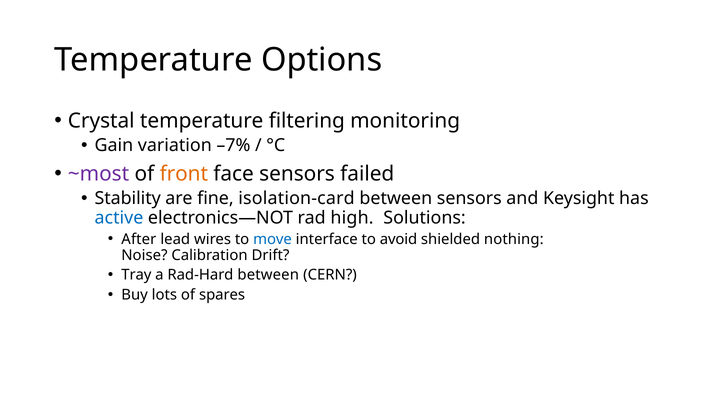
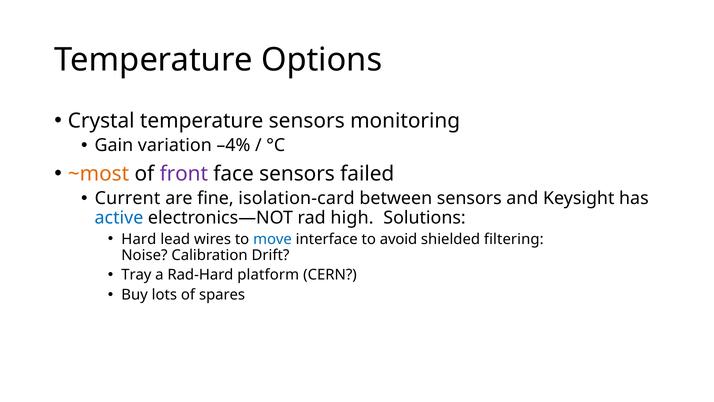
temperature filtering: filtering -> sensors (307, 121)
–7%: –7% -> –4% (233, 145)
~most colour: purple -> orange (99, 174)
front colour: orange -> purple (184, 174)
Stability: Stability -> Current (128, 198)
After: After -> Hard (139, 239)
nothing: nothing -> filtering (514, 239)
Rad-Hard between: between -> platform (268, 275)
